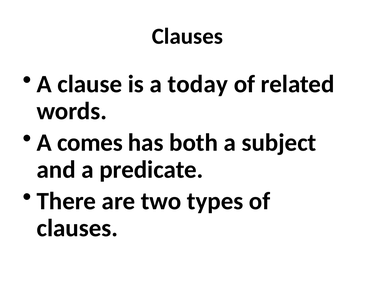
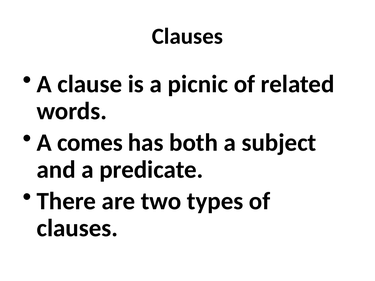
today: today -> picnic (198, 84)
